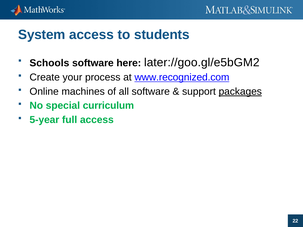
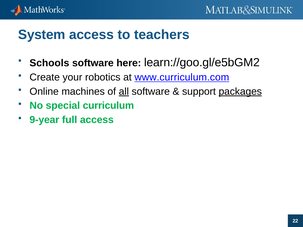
students: students -> teachers (162, 35)
later://goo.gl/e5bGM2: later://goo.gl/e5bGM2 -> learn://goo.gl/e5bGM2 (202, 62)
process: process -> robotics (103, 77)
www.recognized.com: www.recognized.com -> www.curriculum.com (182, 77)
all underline: none -> present (124, 92)
5-year: 5-year -> 9-year (44, 120)
